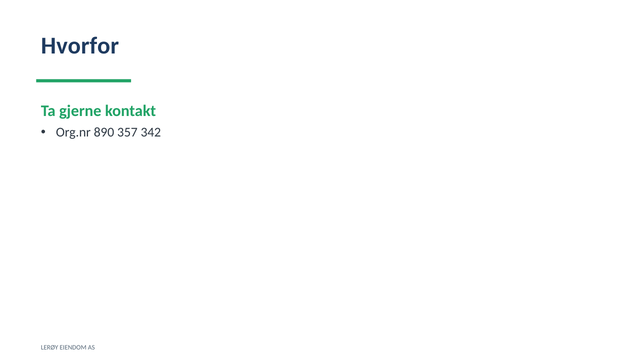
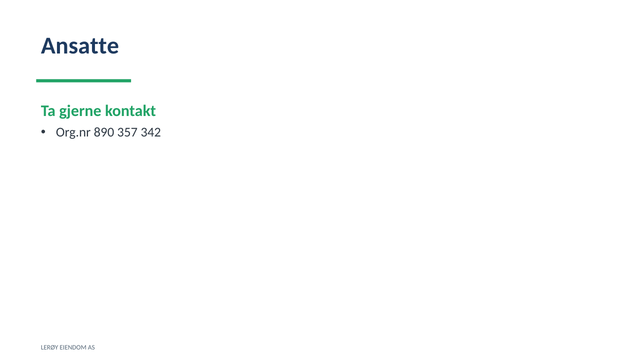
Hvorfor: Hvorfor -> Ansatte (80, 46)
